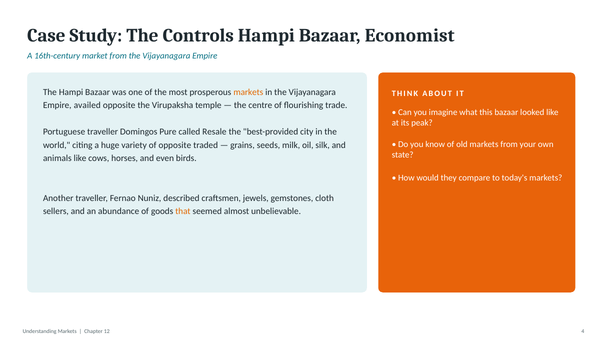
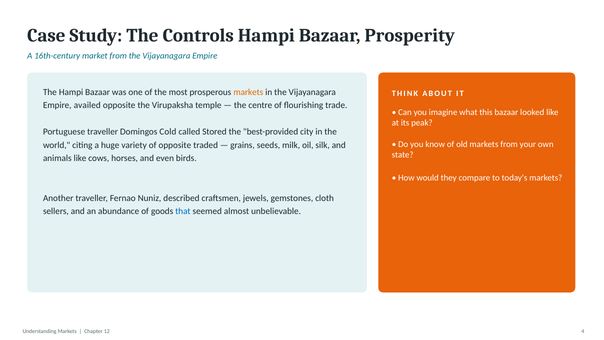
Economist: Economist -> Prosperity (410, 35)
Pure: Pure -> Cold (168, 132)
Resale: Resale -> Stored (214, 132)
that colour: orange -> blue (183, 211)
